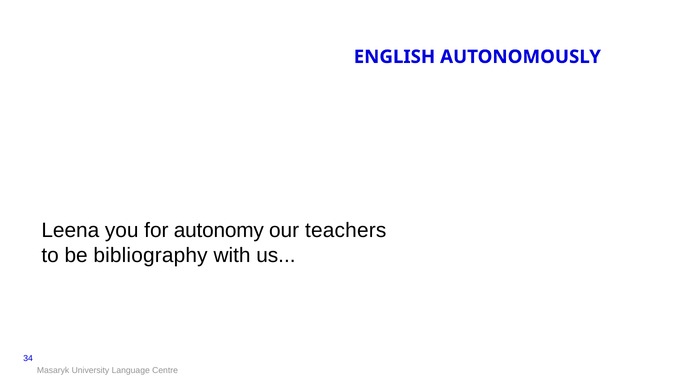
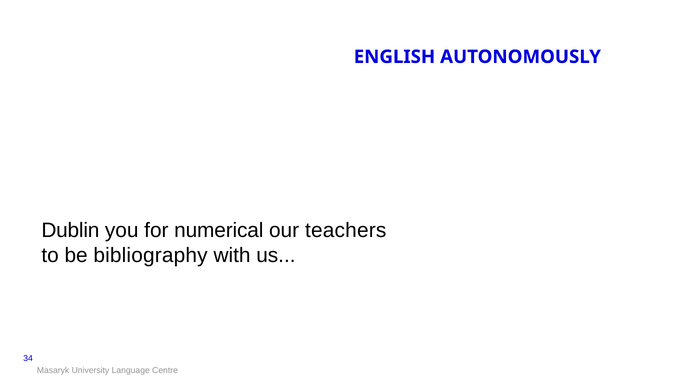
Leena: Leena -> Dublin (70, 231)
autonomy: autonomy -> numerical (219, 231)
